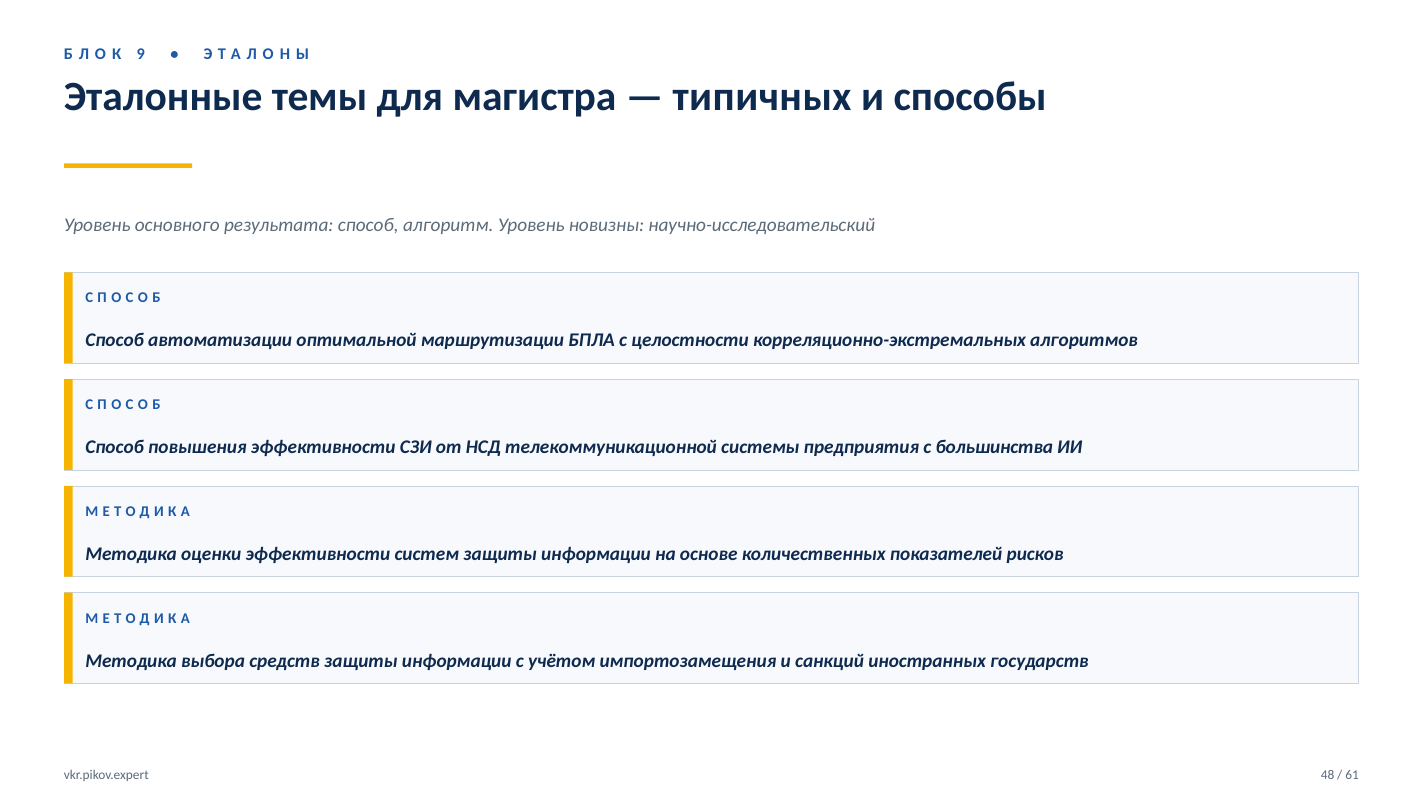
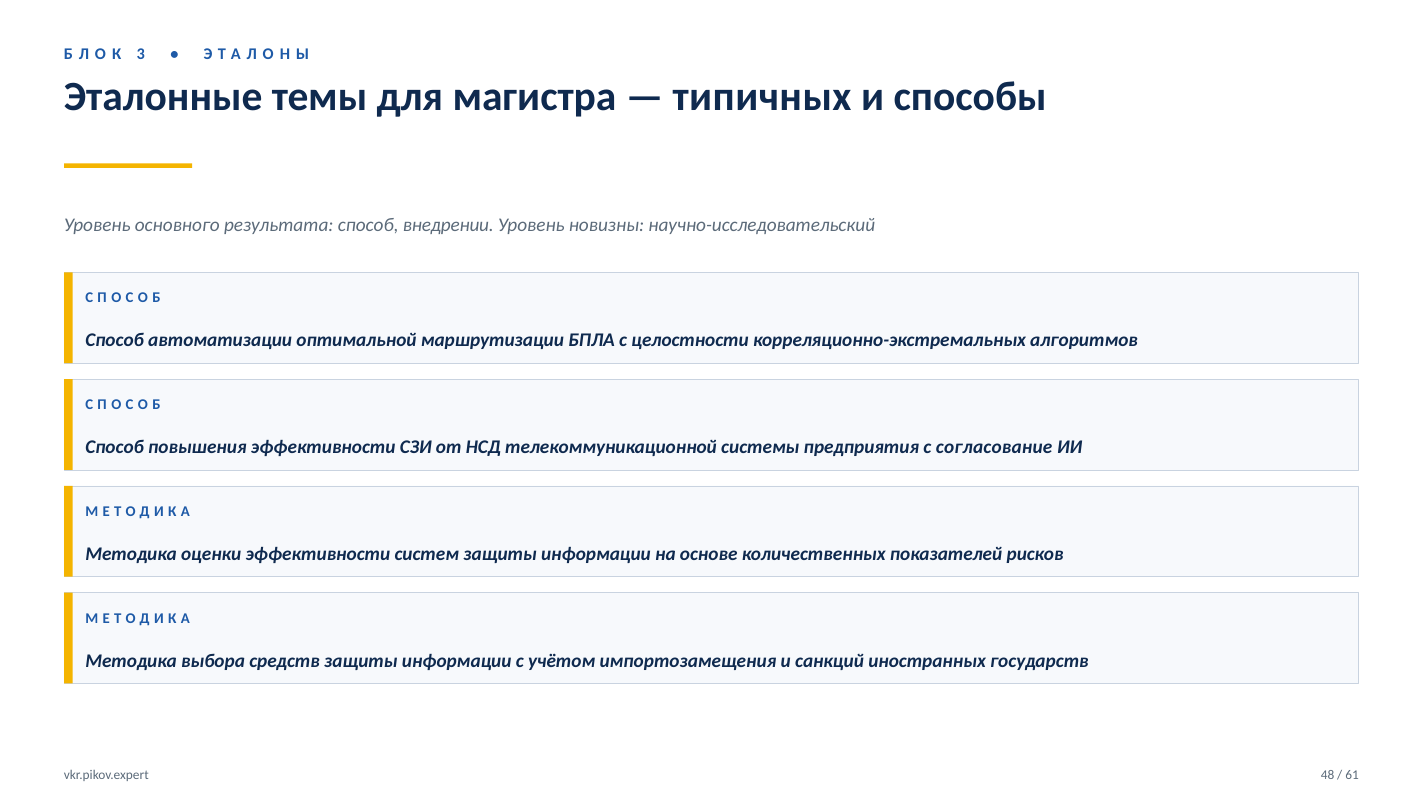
9: 9 -> 3 (141, 54)
алгоритм: алгоритм -> внедрении (448, 225)
большинства: большинства -> согласование (994, 447)
